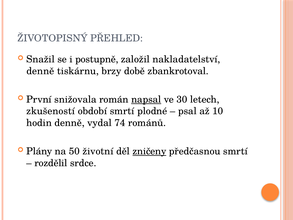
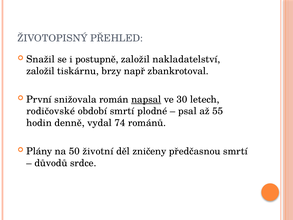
denně: denně -> založil (40, 71)
době: době -> např (134, 71)
zkušeností: zkušeností -> rodičovské (51, 111)
10: 10 -> 55 (218, 111)
zničeny underline: present -> none (149, 151)
rozdělil: rozdělil -> důvodů (51, 163)
